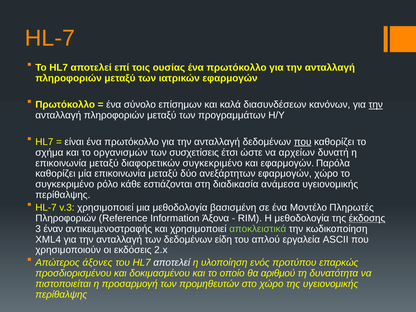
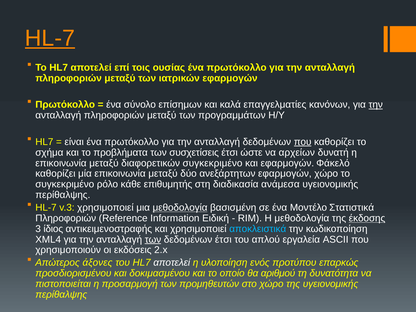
HL-7 underline: none -> present (50, 38)
διασυνδέσεων: διασυνδέσεων -> επαγγελματίες (275, 105)
οργανισμών: οργανισμών -> προβλήματα (121, 152)
Παρόλα: Παρόλα -> Φάκελό (333, 163)
εστιάζονται: εστιάζονται -> επιθυμητής (168, 184)
μεθοδολογία underline: none -> present (180, 208)
Πληρωτές: Πληρωτές -> Στατιστικά (352, 208)
Άξονα: Άξονα -> Ειδική (216, 218)
έναν: έναν -> ίδιος (53, 229)
αποκλειστικά colour: light green -> light blue (258, 229)
των underline: none -> present (153, 239)
δεδομένων είδη: είδη -> έτσι (223, 239)
